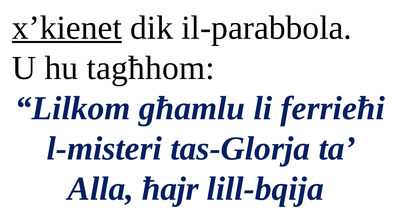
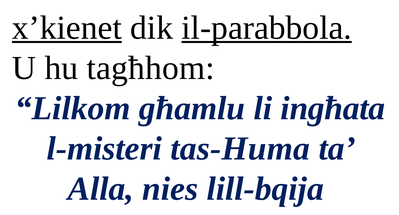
il-parabbola underline: none -> present (267, 28)
ferrieħi: ferrieħi -> ingħata (333, 108)
tas-Glorja: tas-Glorja -> tas-Huma (240, 148)
ħajr: ħajr -> nies (170, 189)
